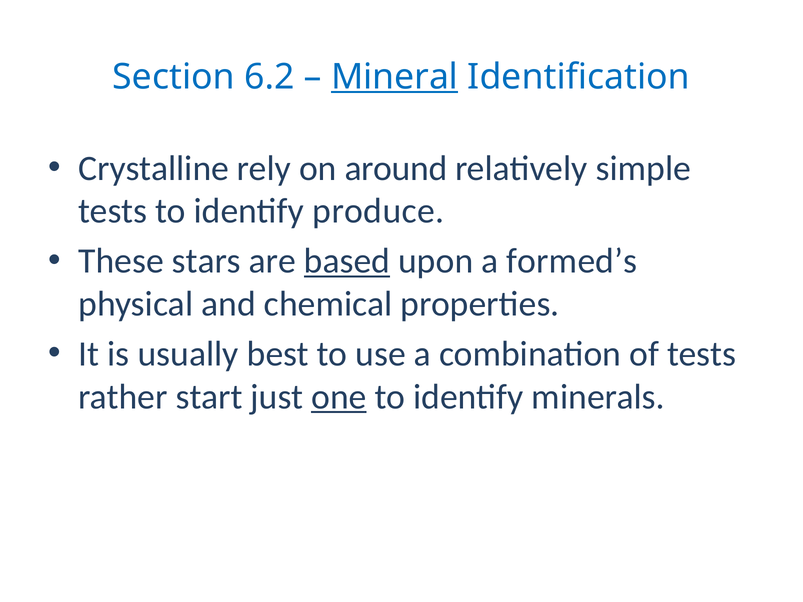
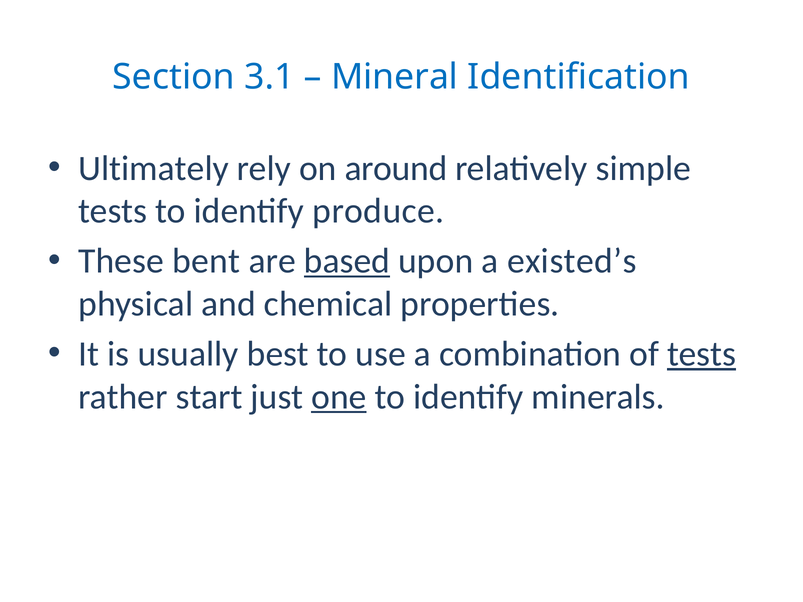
6.2: 6.2 -> 3.1 (269, 77)
Mineral underline: present -> none (395, 77)
Crystalline: Crystalline -> Ultimately (154, 168)
stars: stars -> bent (206, 261)
formed’s: formed’s -> existed’s (572, 261)
tests underline: none -> present (702, 354)
